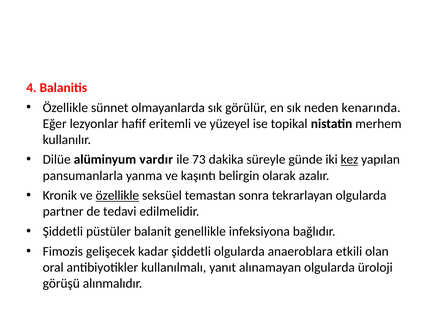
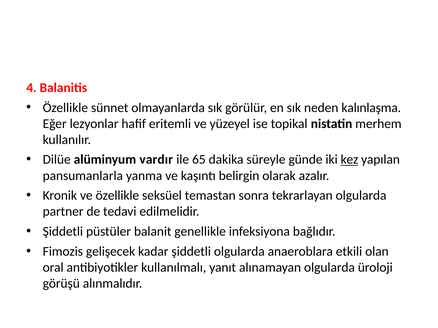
kenarında: kenarında -> kalınlaşma (371, 108)
73: 73 -> 65 (199, 160)
özellikle underline: present -> none (117, 196)
